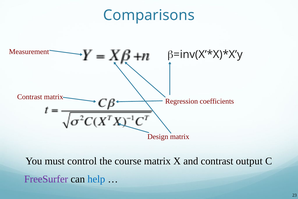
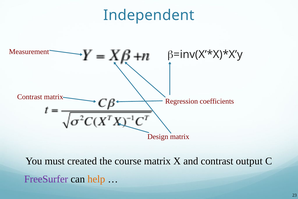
Comparisons: Comparisons -> Independent (149, 15)
control: control -> created (82, 161)
help colour: blue -> orange (96, 179)
